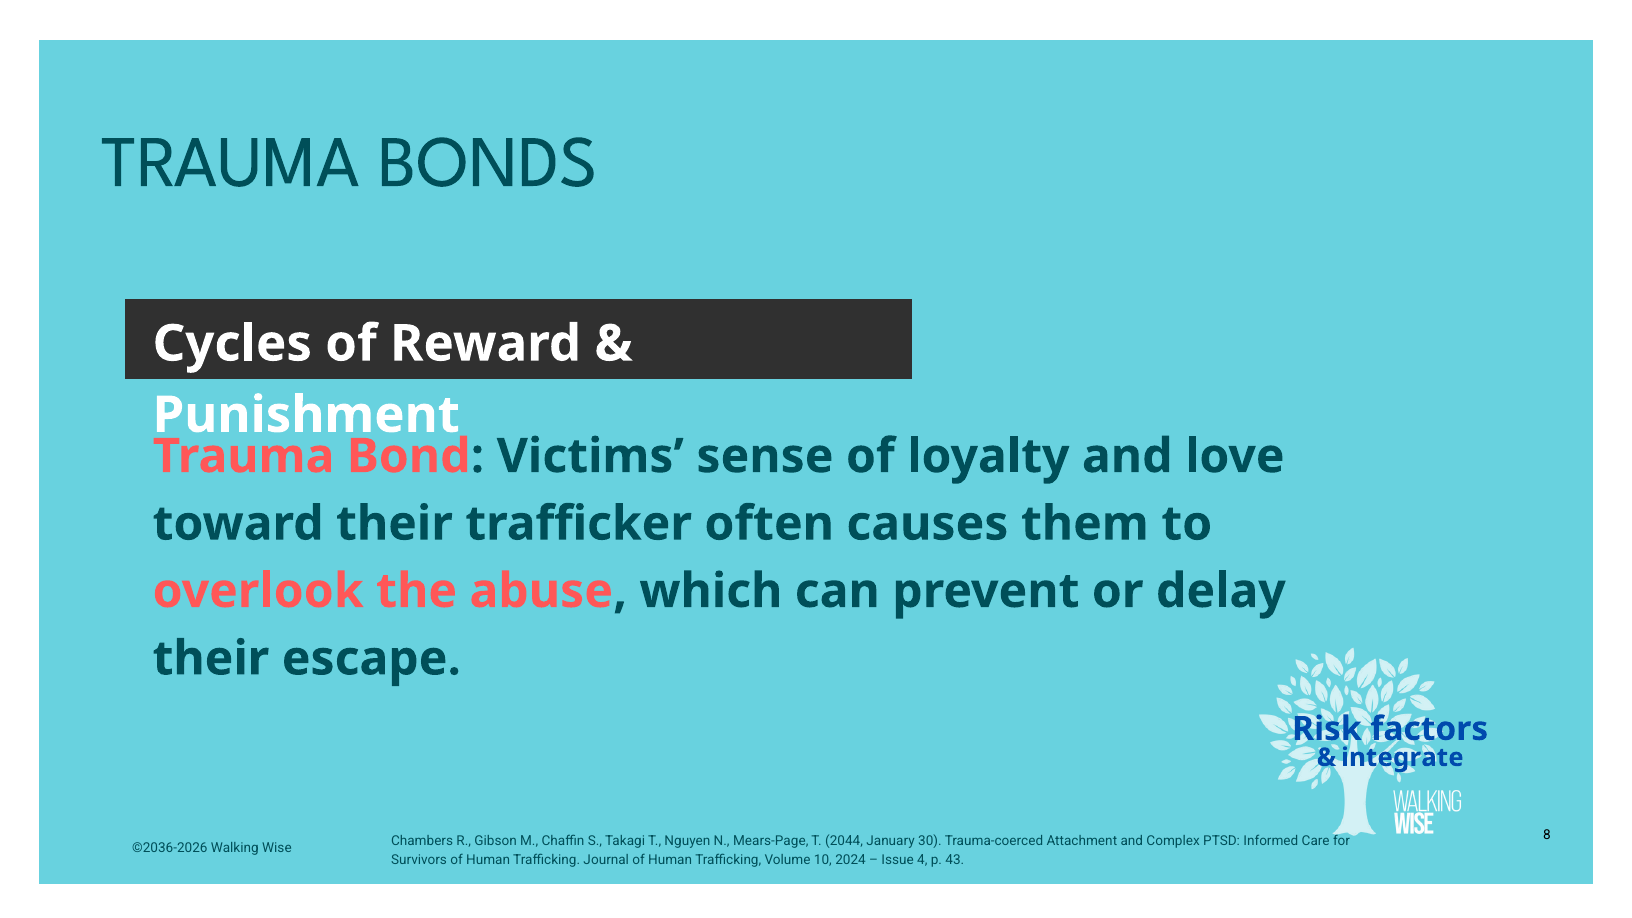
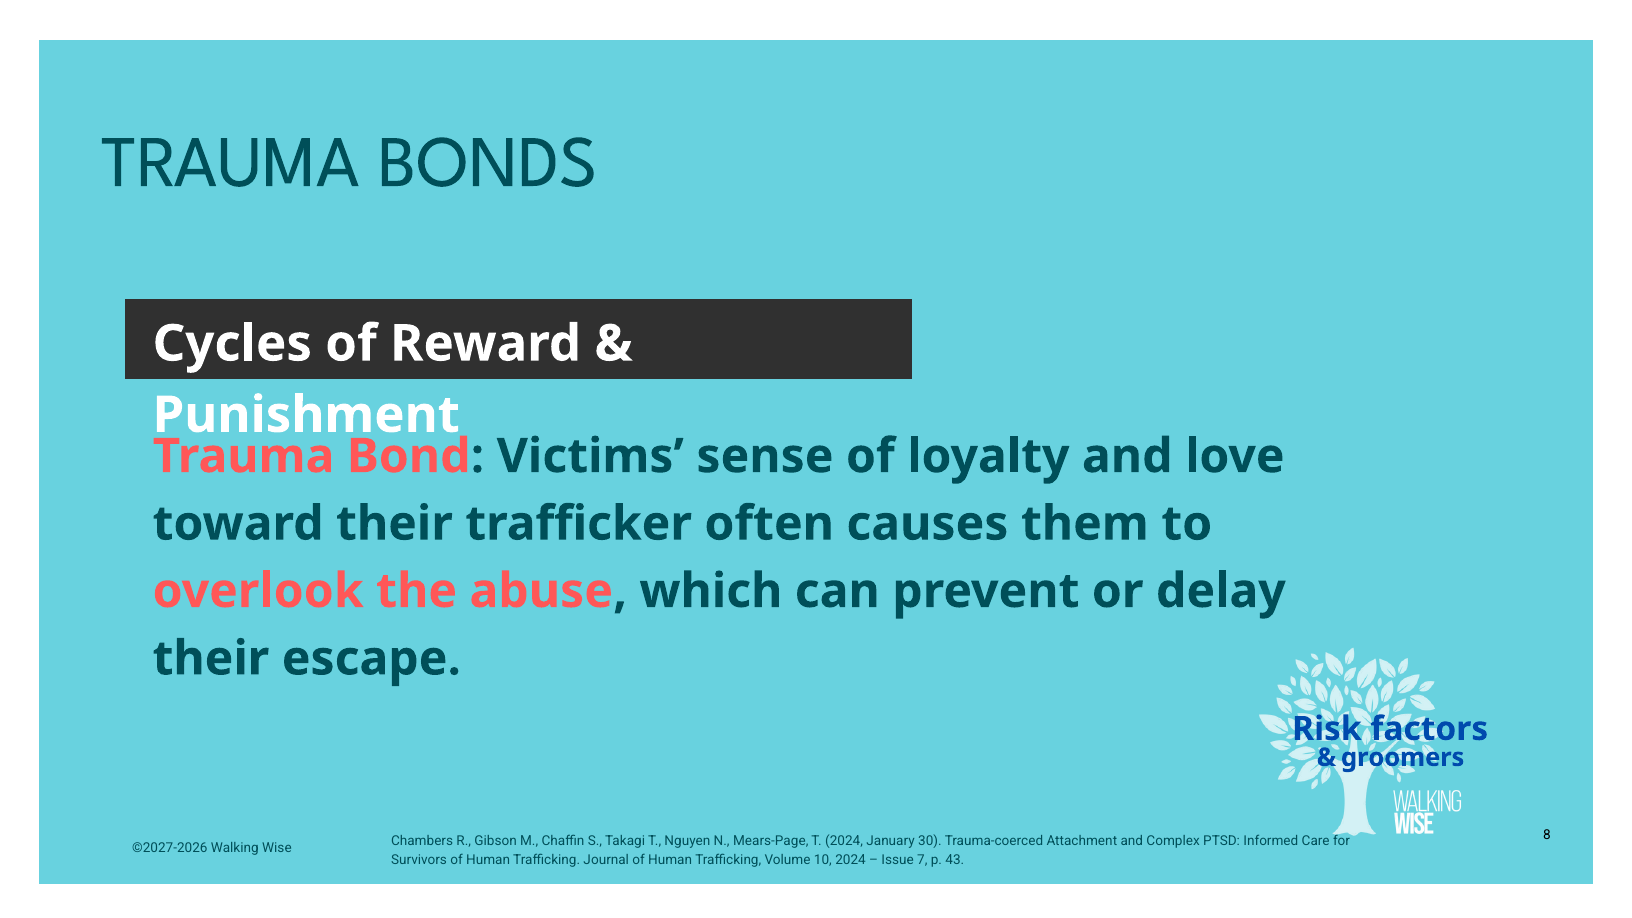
integrate: integrate -> groomers (1403, 757)
T 2044: 2044 -> 2024 (844, 841)
©2036-2026: ©2036-2026 -> ©2027-2026 (170, 848)
4: 4 -> 7 (922, 860)
